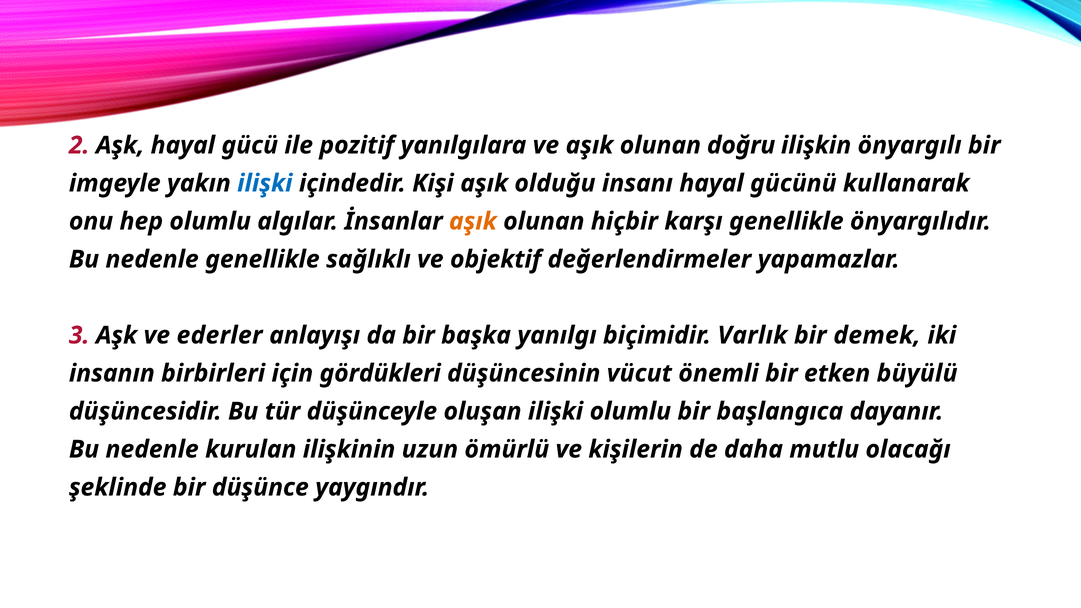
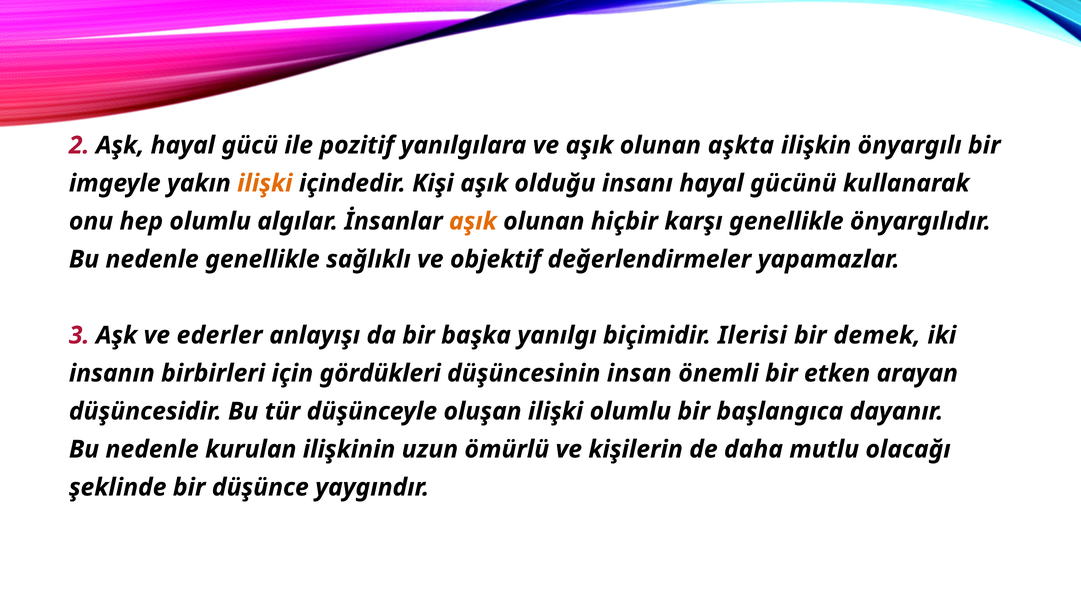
doğru: doğru -> aşkta (741, 145)
ilişki colour: blue -> orange (265, 183)
Varlık: Varlık -> Ilerisi (752, 335)
vücut: vücut -> insan (639, 373)
büyülü: büyülü -> arayan (917, 373)
